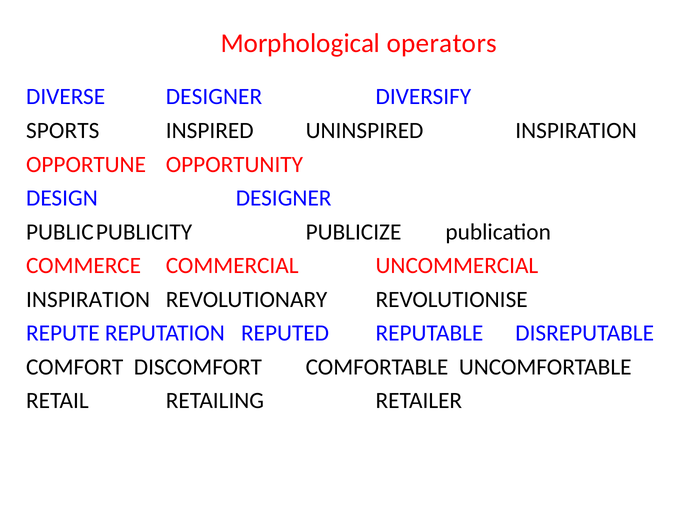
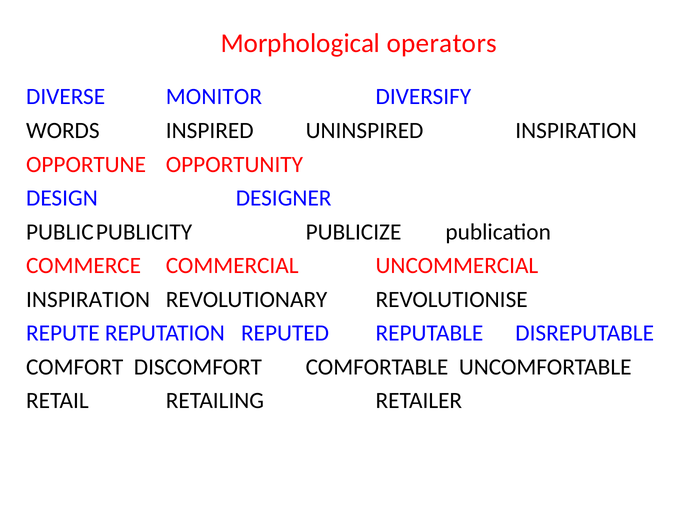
DIVERSE DESIGNER: DESIGNER -> MONITOR (214, 97)
SPORTS: SPORTS -> WORDS (63, 131)
